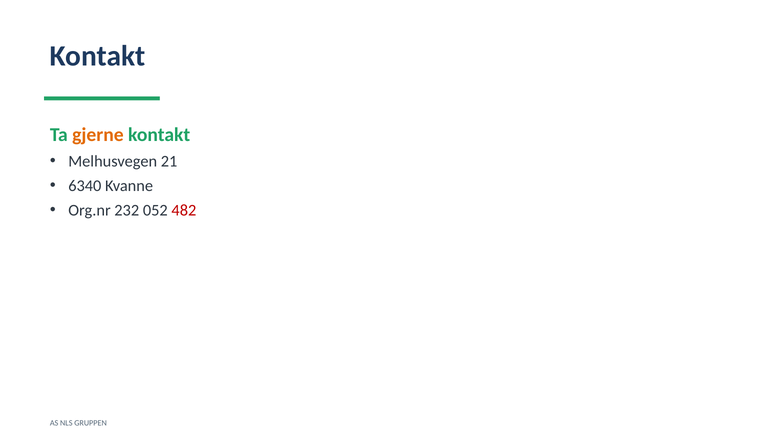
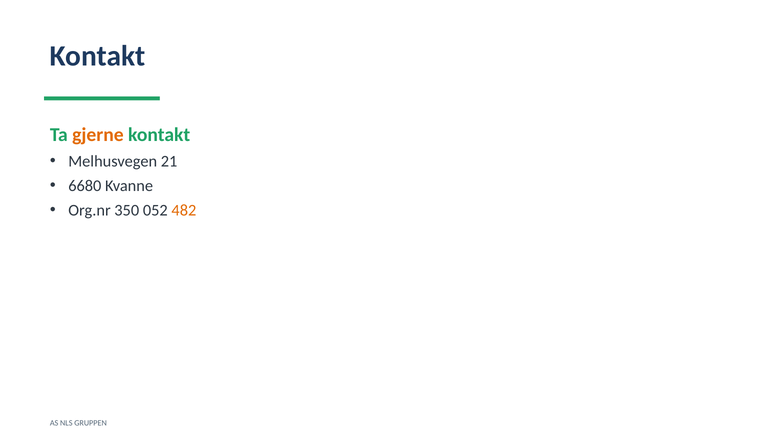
6340: 6340 -> 6680 (85, 186)
232: 232 -> 350 (127, 210)
482 colour: red -> orange (184, 210)
